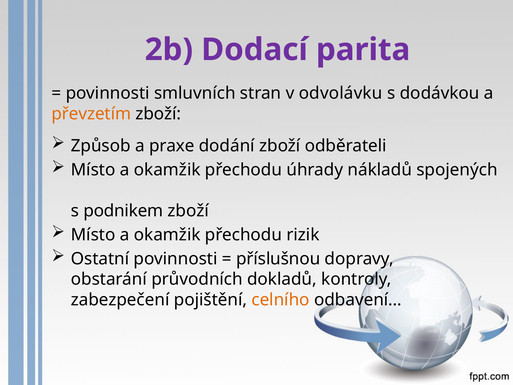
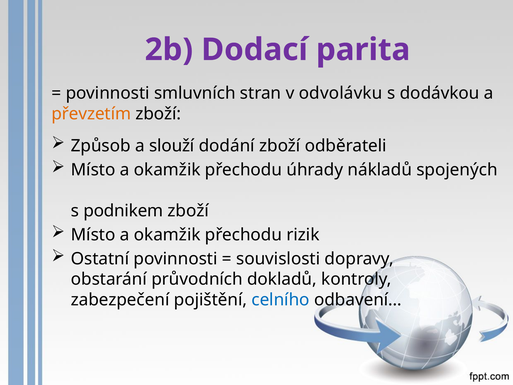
praxe: praxe -> slouží (172, 146)
příslušnou: příslušnou -> souvislosti (278, 259)
celního colour: orange -> blue (281, 300)
